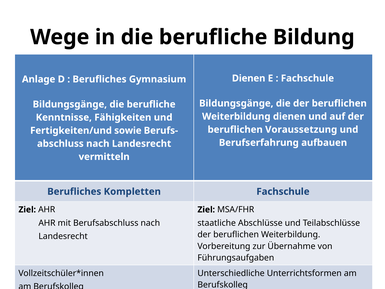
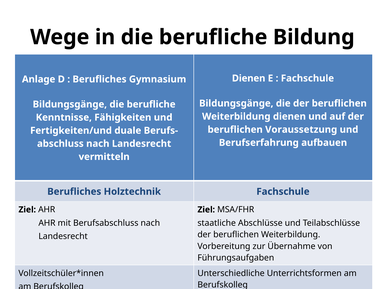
sowie: sowie -> duale (128, 130)
Kompletten: Kompletten -> Holztechnik (132, 191)
